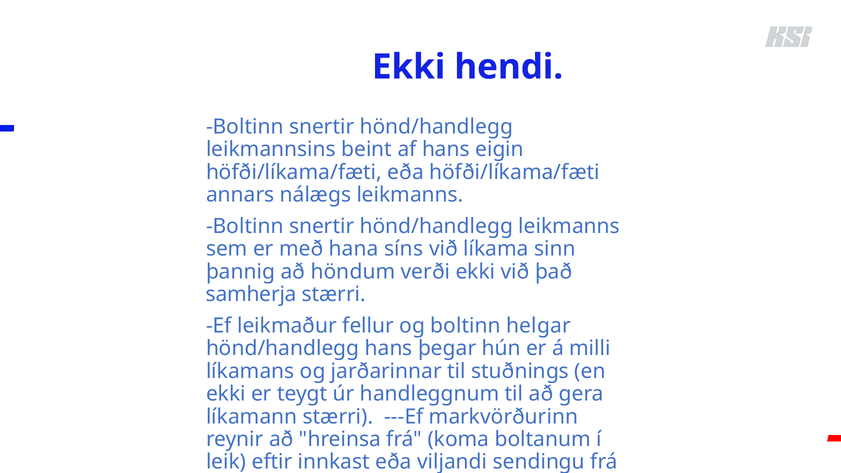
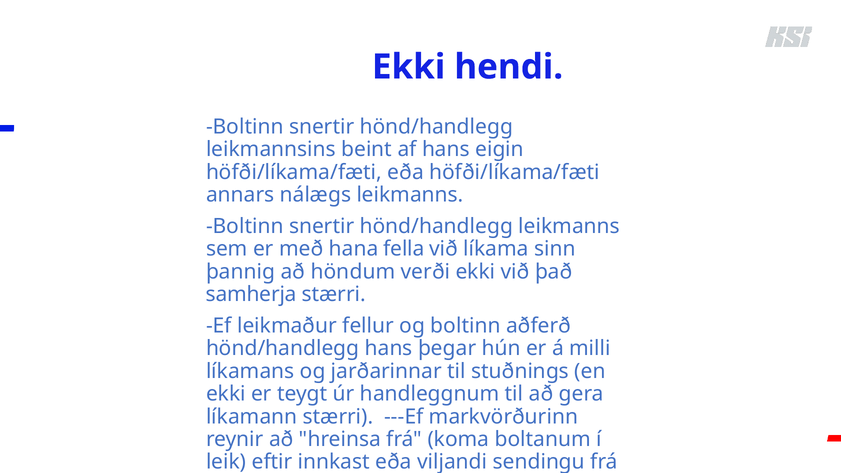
síns: síns -> fella (404, 249)
helgar: helgar -> aðferð (539, 326)
